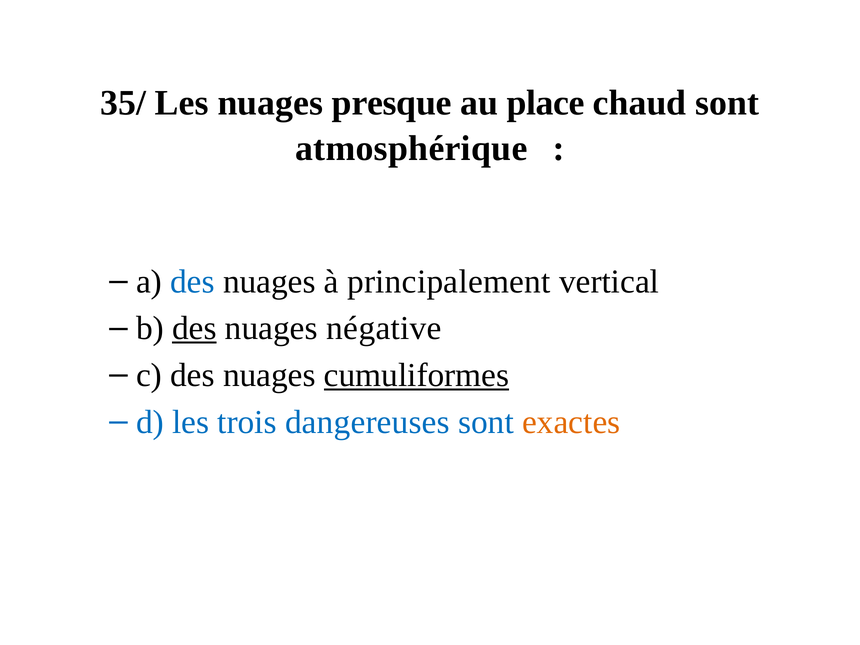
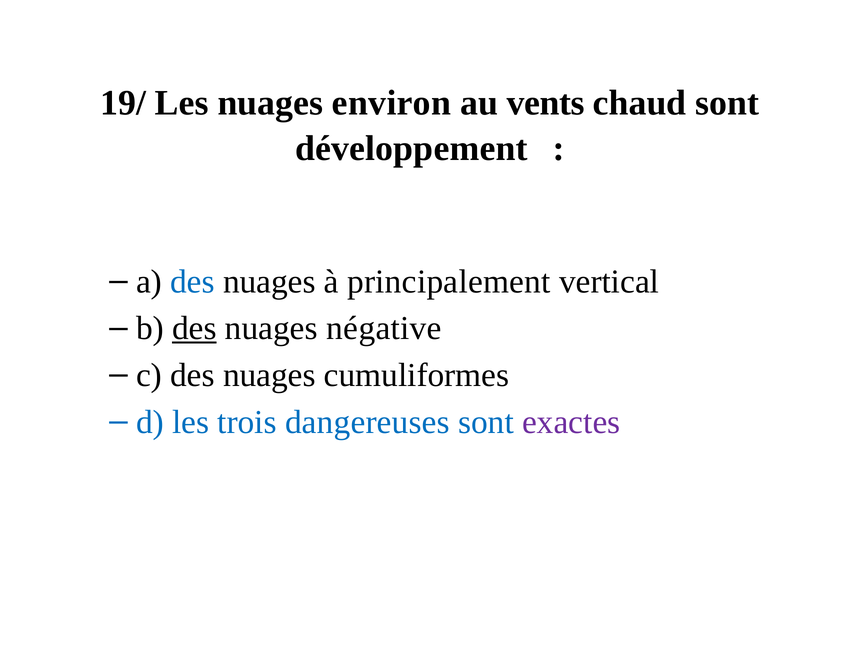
35/: 35/ -> 19/ (123, 103)
presque: presque -> environ (391, 103)
place: place -> vents (546, 103)
atmosphérique: atmosphérique -> développement (411, 148)
cumuliformes underline: present -> none (417, 375)
exactes colour: orange -> purple (571, 422)
